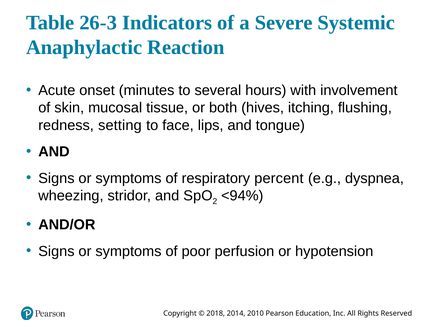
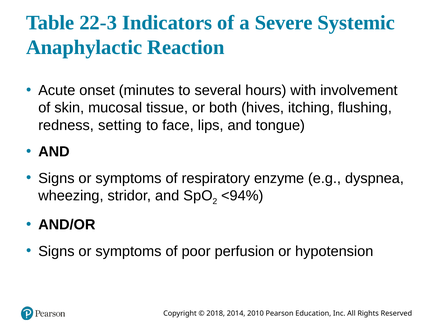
26-3: 26-3 -> 22-3 (98, 23)
percent: percent -> enzyme (279, 178)
